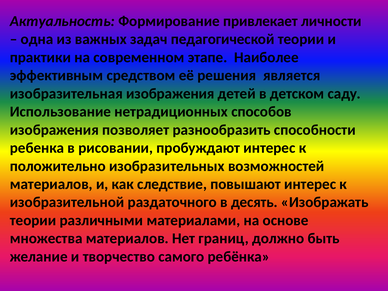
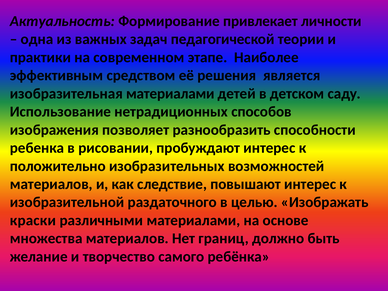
изобразительная изображения: изображения -> материалами (170, 94)
десять: десять -> целью (254, 202)
теории: теории -> краски (33, 220)
